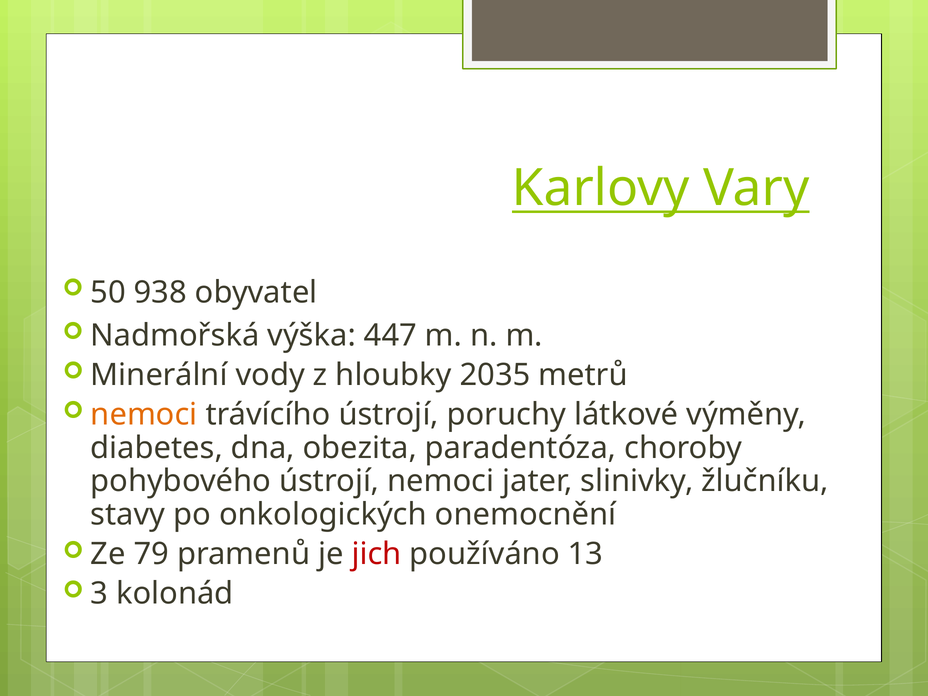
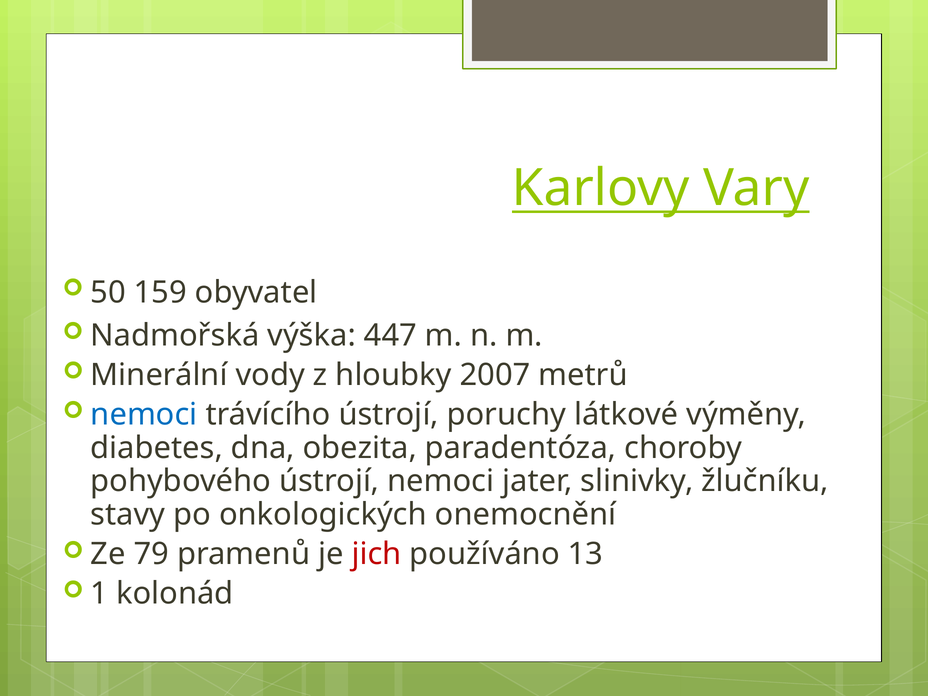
938: 938 -> 159 (160, 292)
2035: 2035 -> 2007 (495, 375)
nemoci colour: orange -> blue (144, 414)
3: 3 -> 1 (99, 594)
